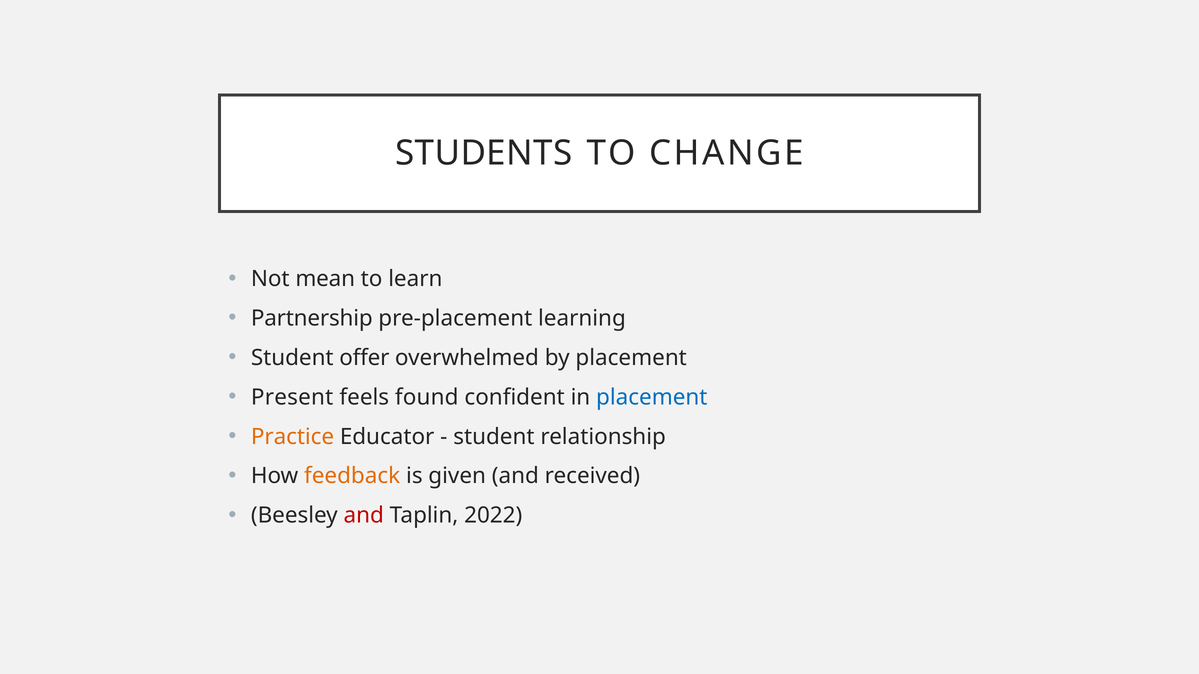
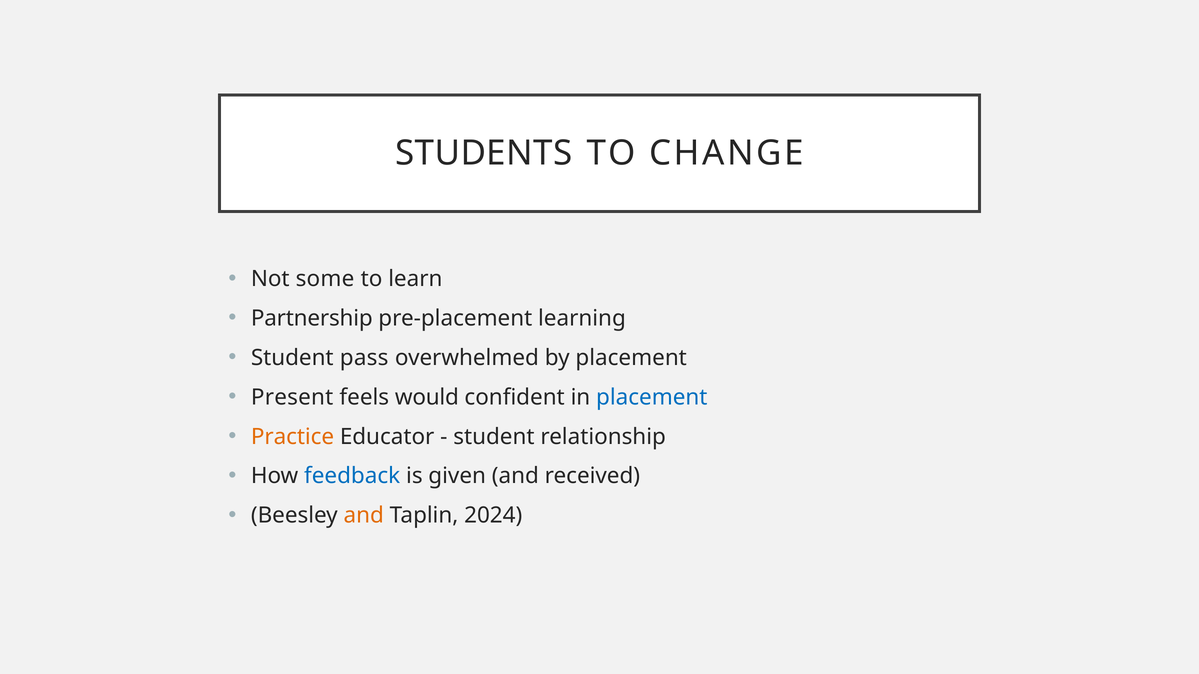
mean: mean -> some (325, 279)
offer: offer -> pass (364, 358)
found: found -> would (427, 397)
feedback colour: orange -> blue (352, 476)
and colour: red -> orange (364, 516)
2022: 2022 -> 2024 (493, 516)
